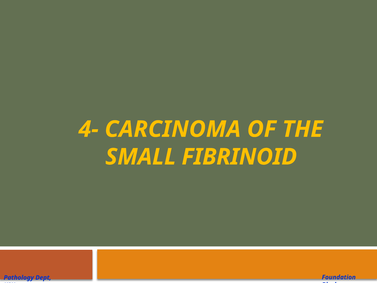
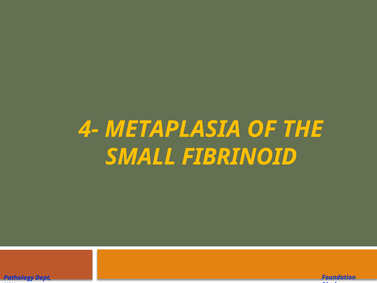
CARCINOMA: CARCINOMA -> METAPLASIA (173, 129)
